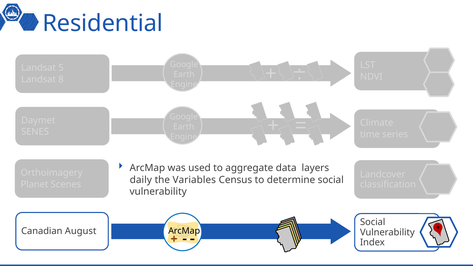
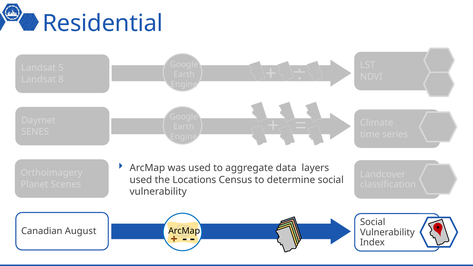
daily: daily -> used (141, 180)
Variables: Variables -> Locations (194, 180)
